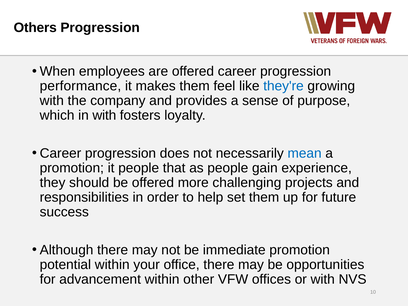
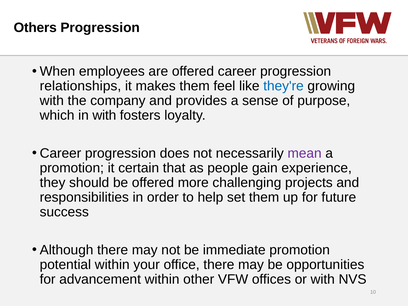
performance: performance -> relationships (80, 86)
mean colour: blue -> purple (305, 153)
it people: people -> certain (139, 168)
